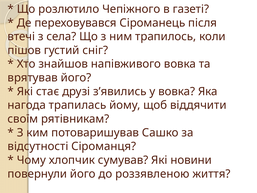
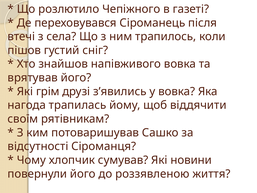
стає: стає -> грім (48, 91)
